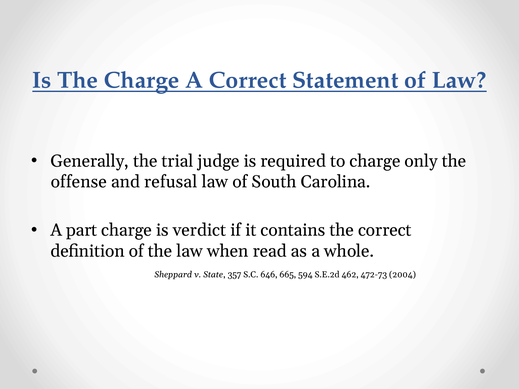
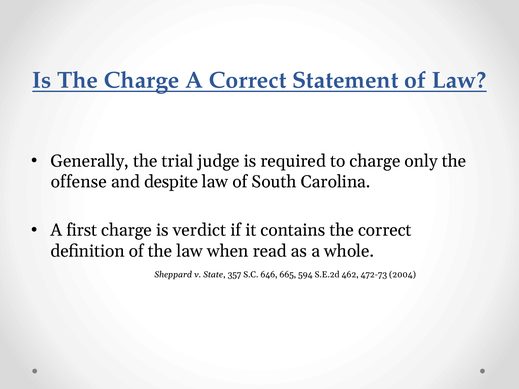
refusal: refusal -> despite (171, 182)
part: part -> first (82, 230)
